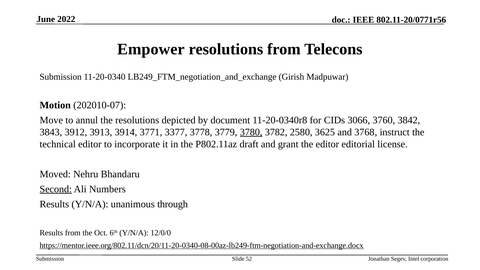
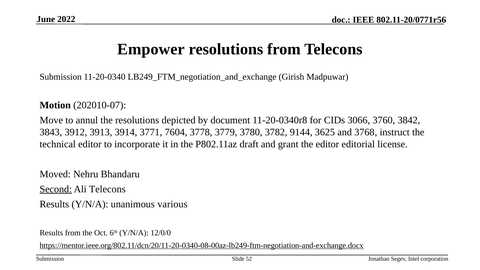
3377: 3377 -> 7604 (176, 132)
3780 underline: present -> none (251, 132)
2580: 2580 -> 9144 (301, 132)
Ali Numbers: Numbers -> Telecons (107, 189)
through: through -> various (172, 204)
